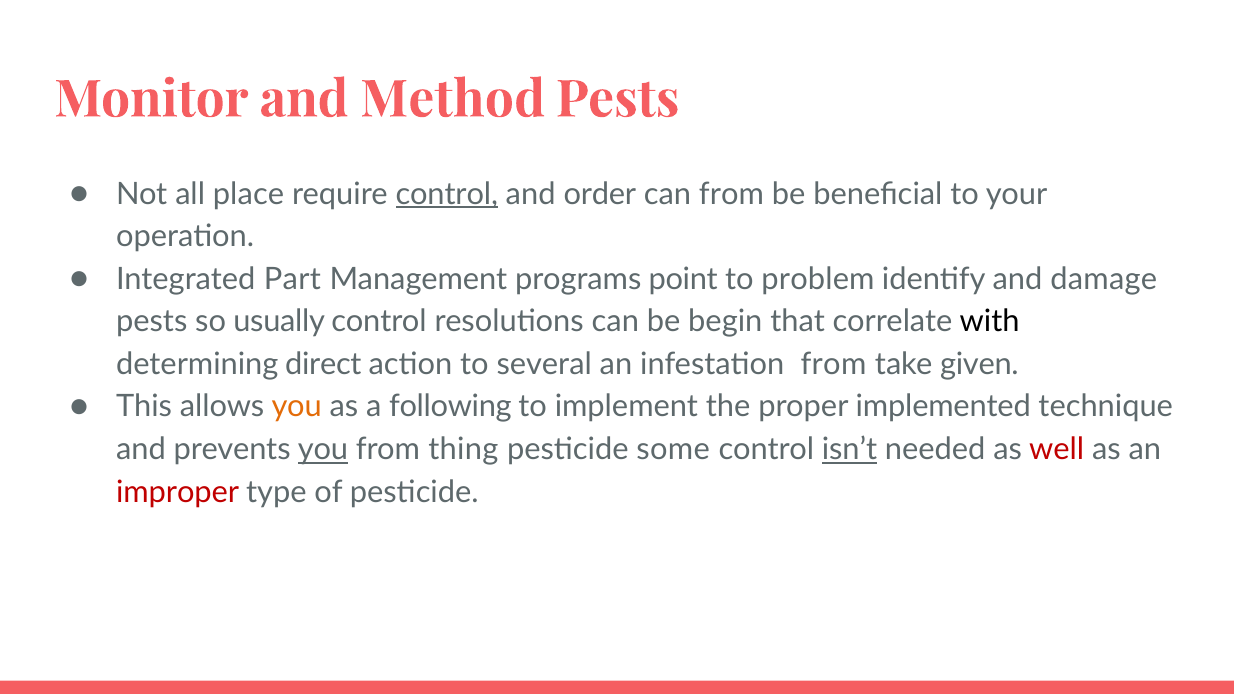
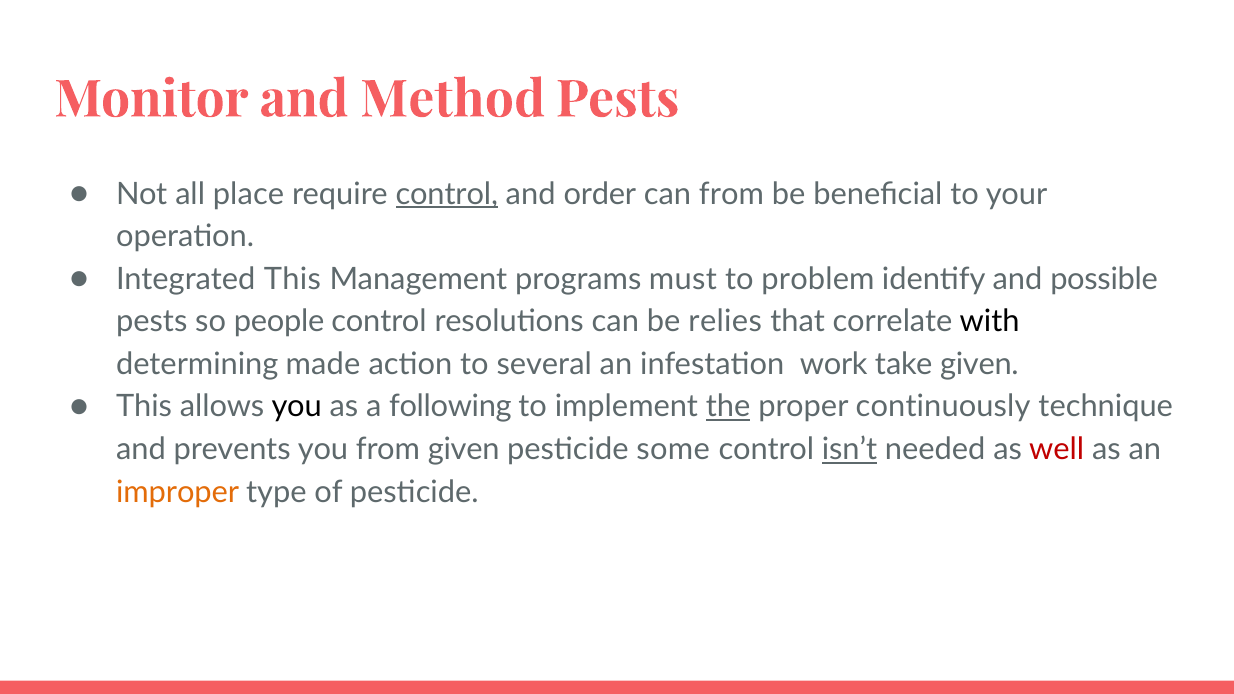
Integrated Part: Part -> This (292, 279)
point: point -> must (683, 279)
damage: damage -> possible (1104, 279)
usually: usually -> people (279, 322)
begin: begin -> relies (725, 322)
direct: direct -> made (323, 364)
infestation from: from -> work (834, 364)
you colour: orange -> black (297, 407)
the underline: none -> present (728, 407)
implemented: implemented -> continuously (943, 407)
you underline: present -> none (323, 449)
from thing: thing -> given (464, 449)
improper colour: red -> orange (178, 492)
